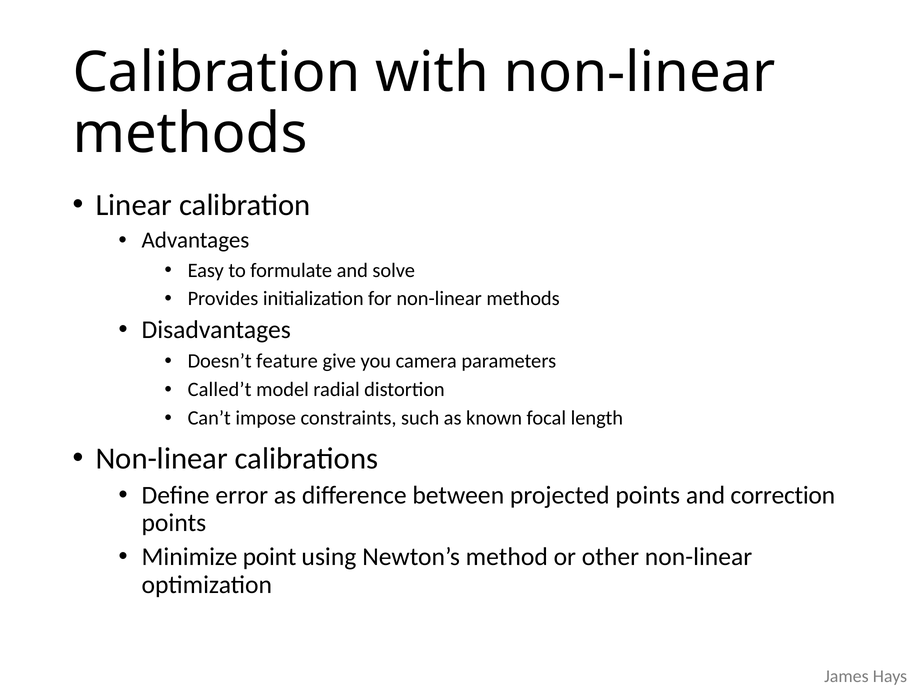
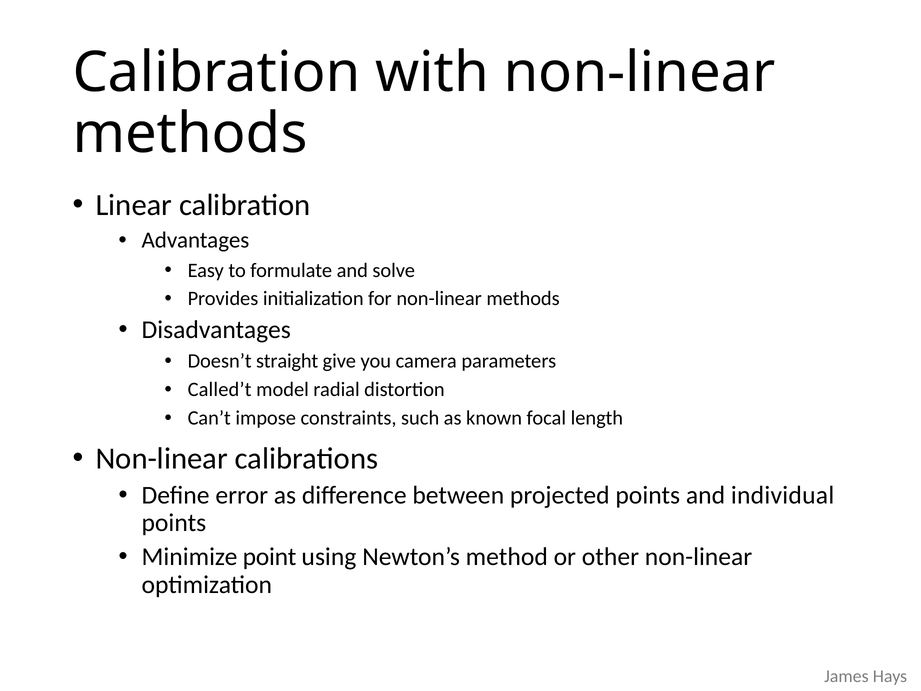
feature: feature -> straight (287, 361)
correction: correction -> individual (783, 495)
